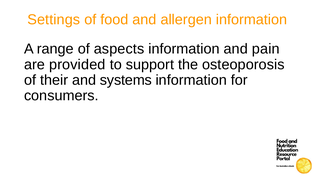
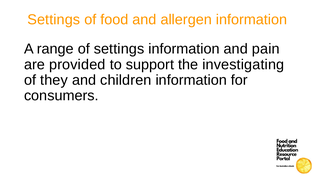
of aspects: aspects -> settings (119, 49)
osteoporosis: osteoporosis -> investigating (243, 65)
their: their -> they (54, 80)
systems: systems -> children (126, 80)
